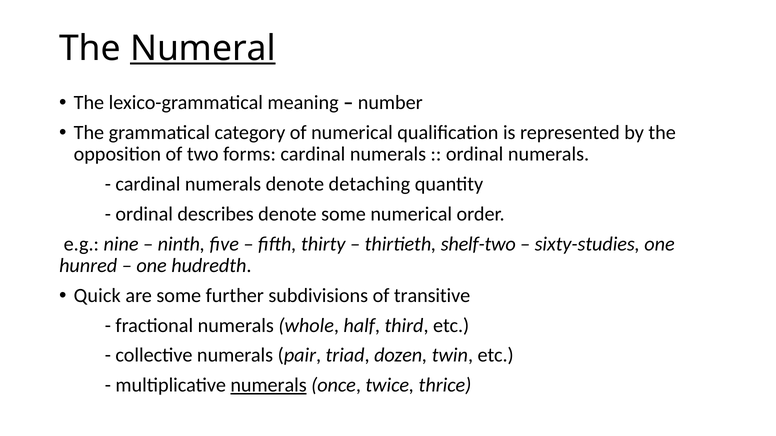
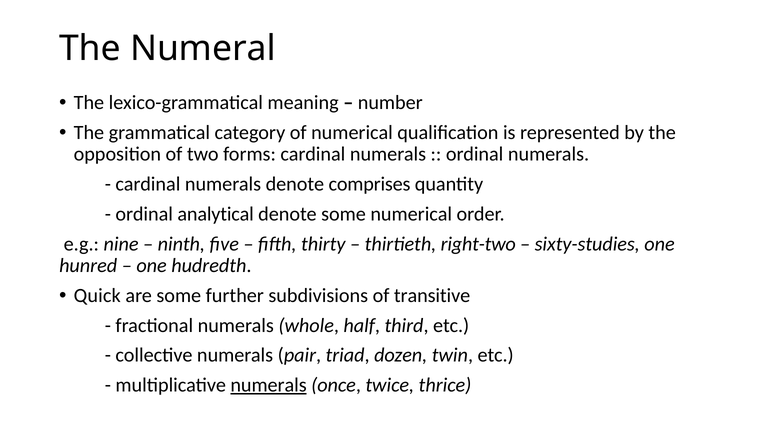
Numeral underline: present -> none (203, 48)
detaching: detaching -> comprises (370, 184)
describes: describes -> analytical (216, 214)
shelf-two: shelf-two -> right-two (478, 244)
